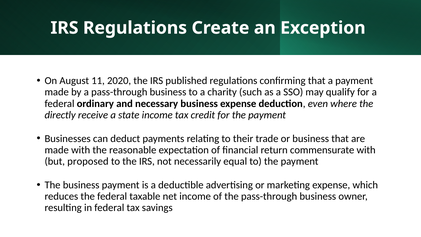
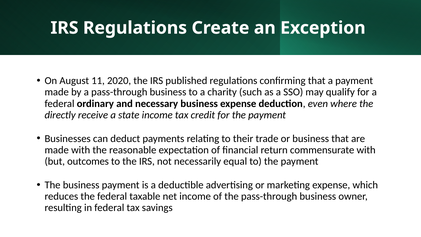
proposed: proposed -> outcomes (88, 161)
